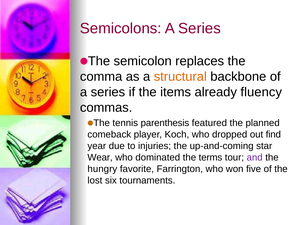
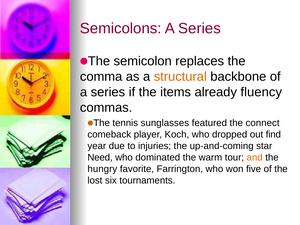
parenthesis: parenthesis -> sunglasses (165, 123)
planned: planned -> connect (263, 123)
Wear: Wear -> Need (100, 158)
terms: terms -> warm (210, 158)
and colour: purple -> orange (255, 158)
